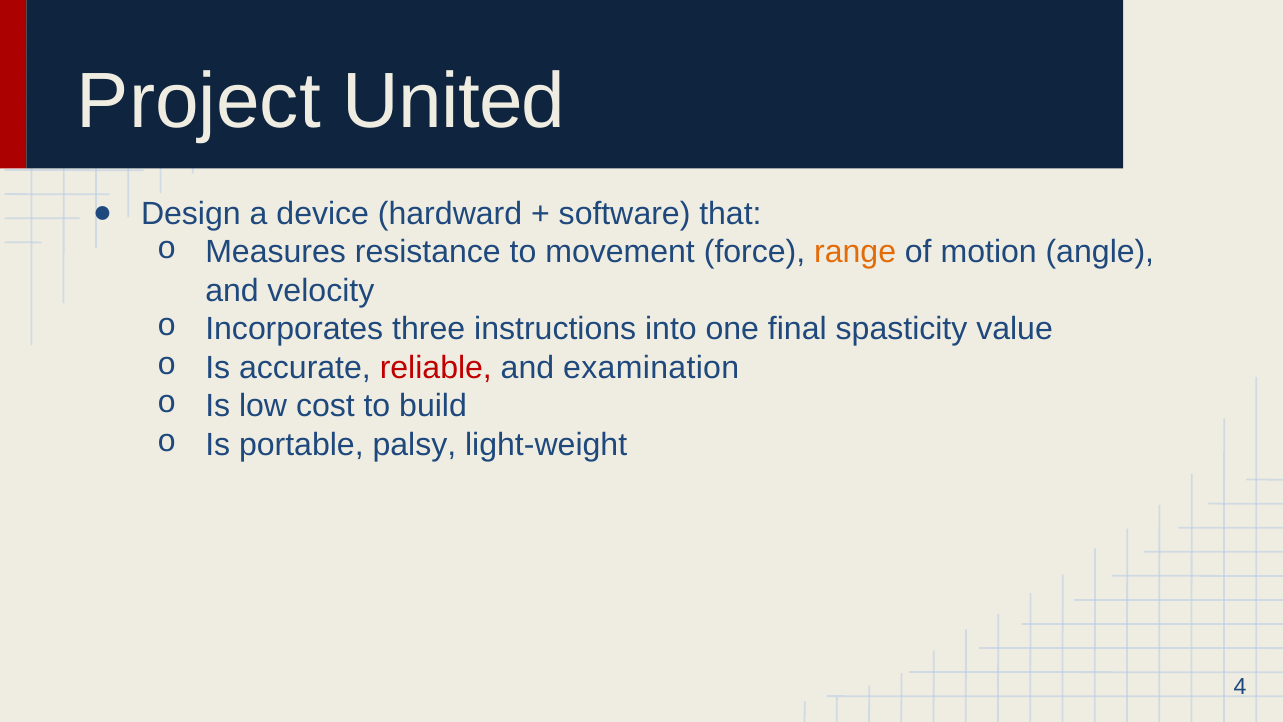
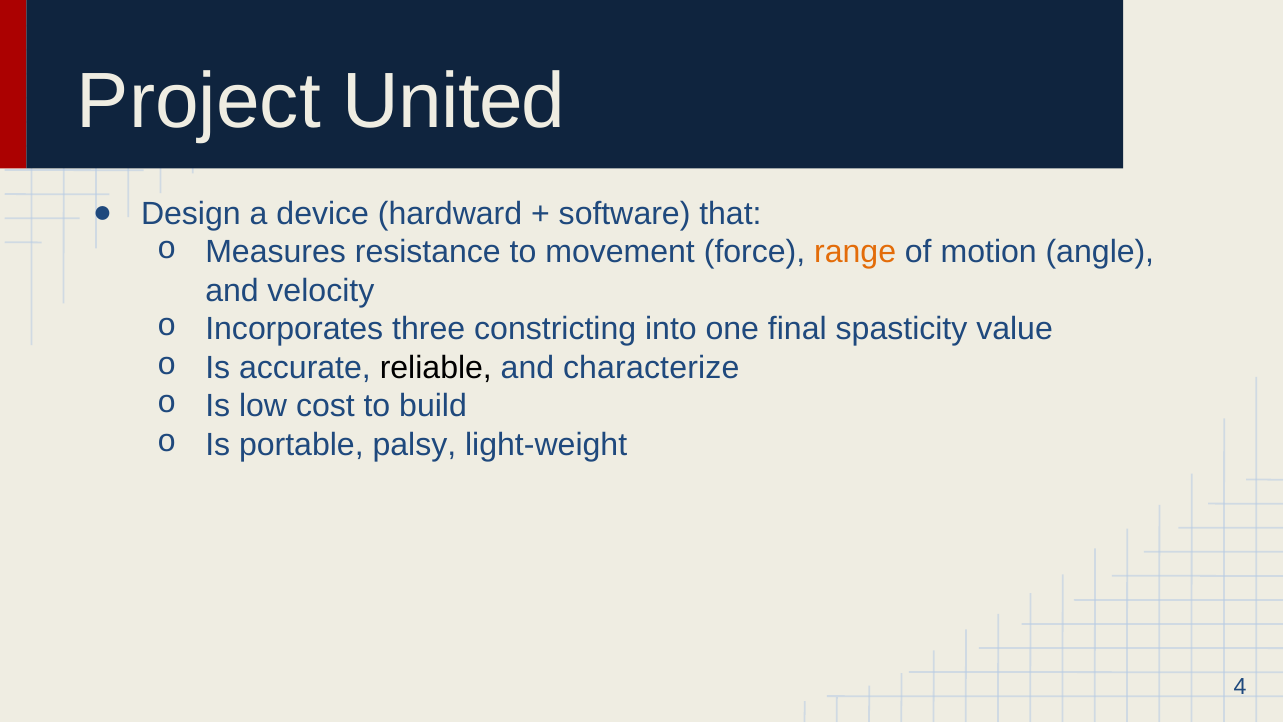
instructions: instructions -> constricting (555, 329)
reliable colour: red -> black (436, 368)
examination: examination -> characterize (651, 368)
